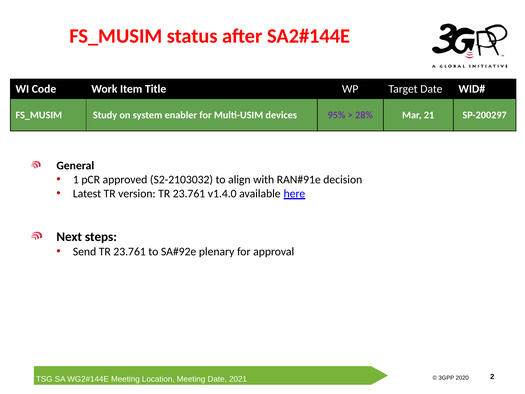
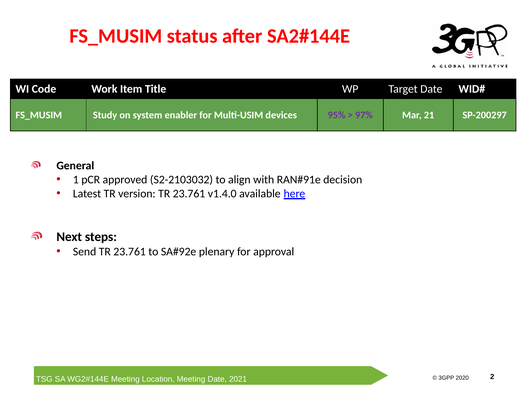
28%: 28% -> 97% (364, 115)
